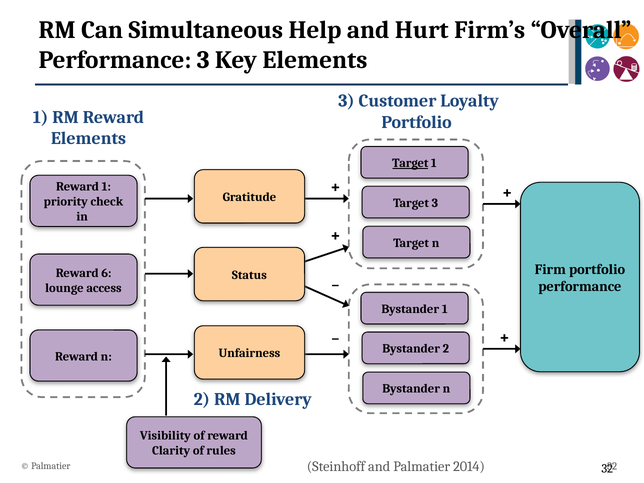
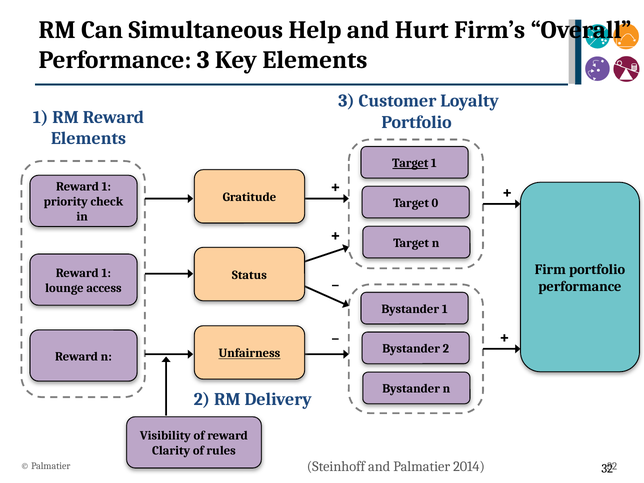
Target 3: 3 -> 0 (435, 203)
6: 6 -> 1 (106, 273)
Unfairness underline: none -> present (249, 353)
